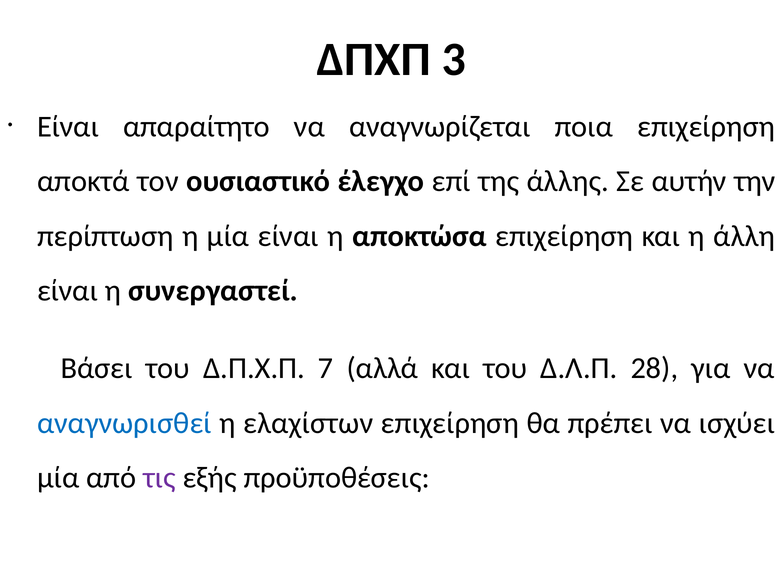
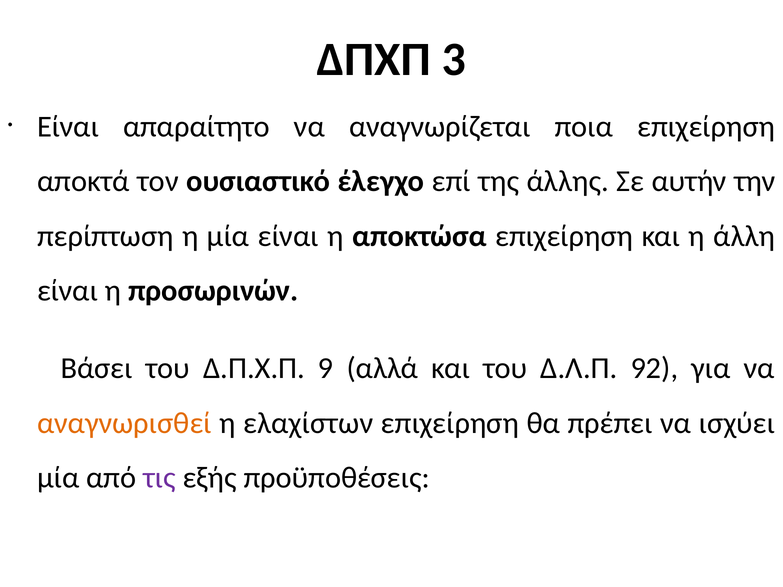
συνεργαστεί: συνεργαστεί -> προσωρινών (213, 291)
7: 7 -> 9 (326, 368)
28: 28 -> 92 (654, 368)
αναγνωρισθεί colour: blue -> orange (124, 423)
